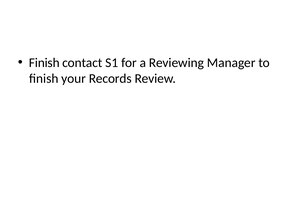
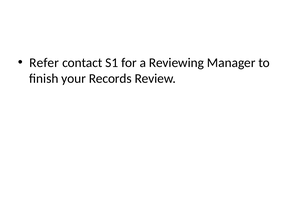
Finish: Finish -> Refer (44, 63)
